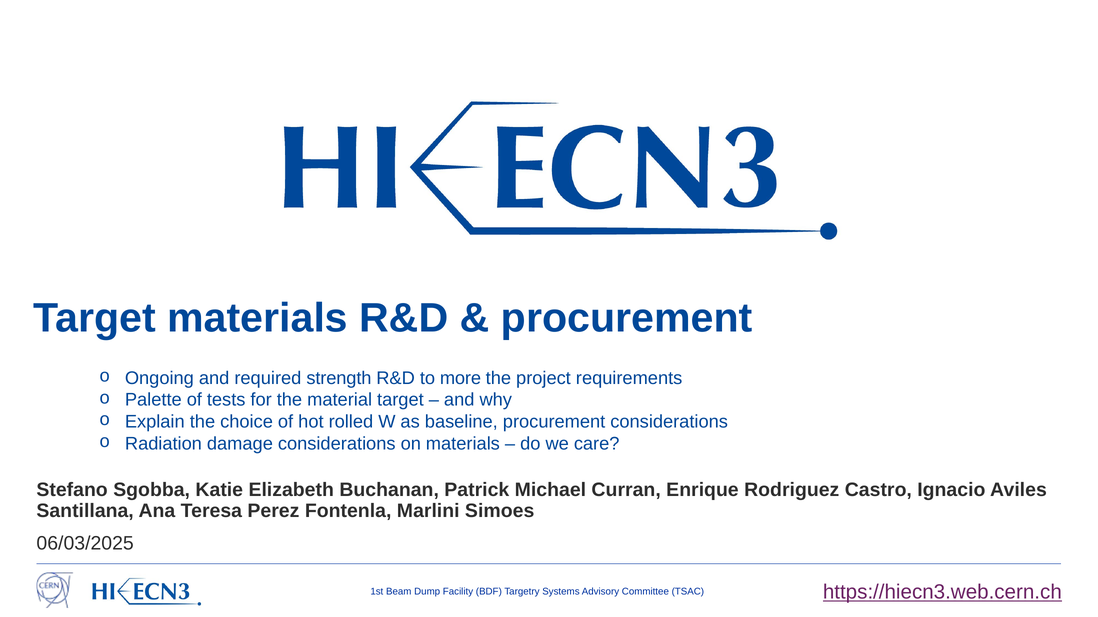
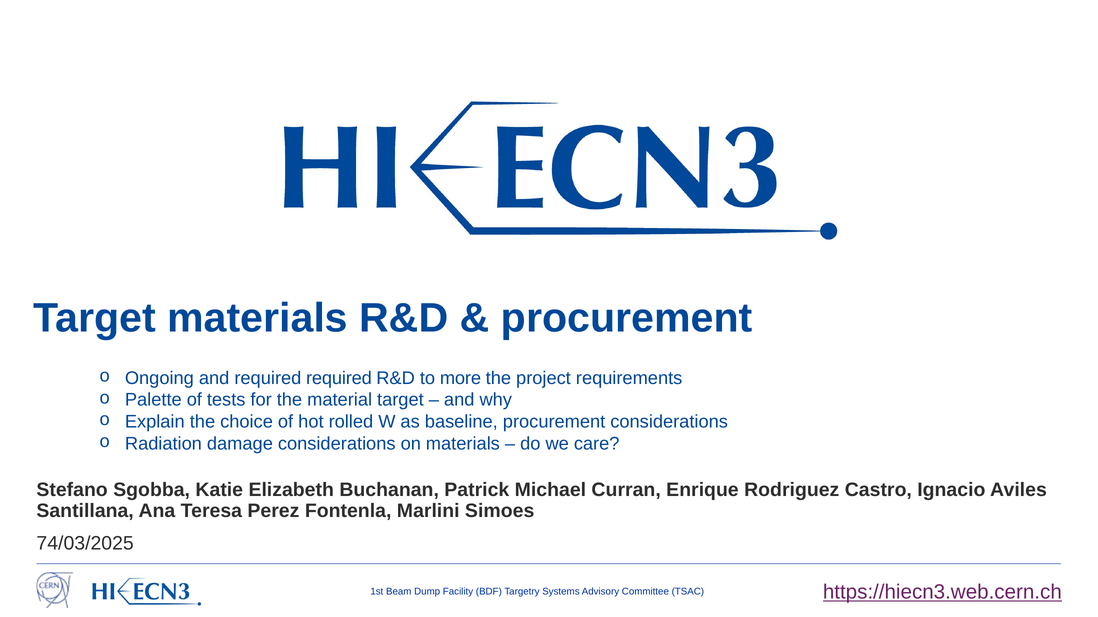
required strength: strength -> required (339, 378)
06/03/2025: 06/03/2025 -> 74/03/2025 (85, 544)
